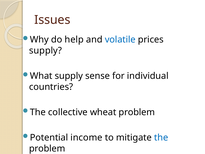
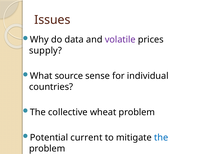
help: help -> data (74, 40)
volatile colour: blue -> purple (120, 40)
What supply: supply -> source (69, 76)
income: income -> current (86, 137)
